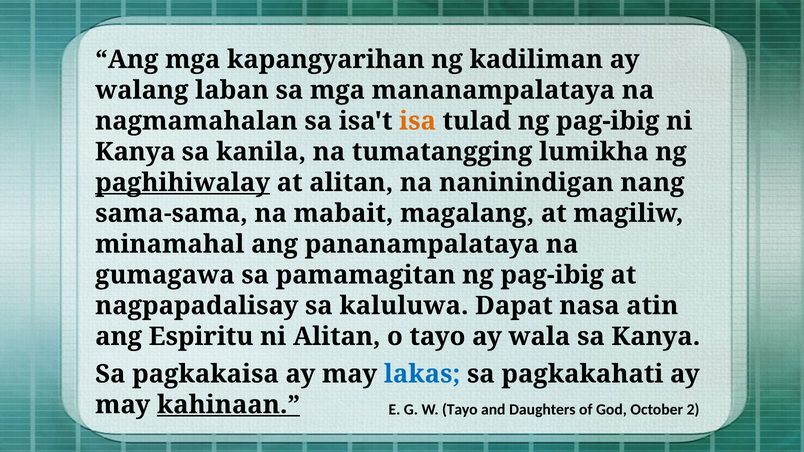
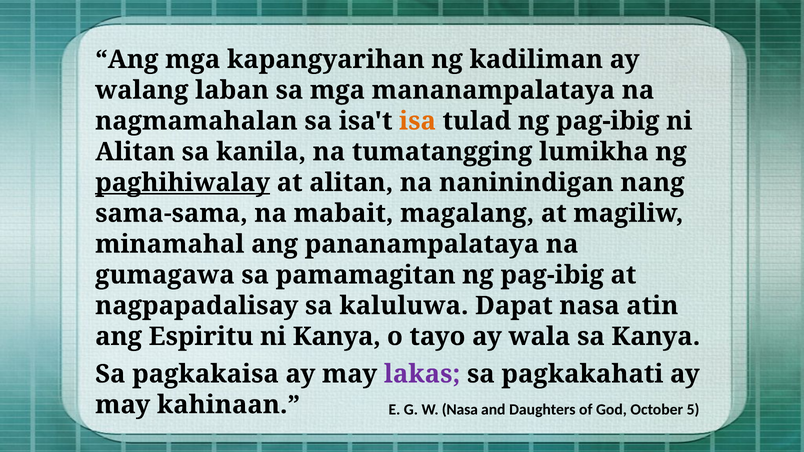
Kanya: Kanya -> Alitan (135, 152)
ni Alitan: Alitan -> Kanya (337, 337)
lakas colour: blue -> purple (422, 374)
kahinaan underline: present -> none (228, 405)
W Tayo: Tayo -> Nasa (460, 410)
2: 2 -> 5 (693, 410)
